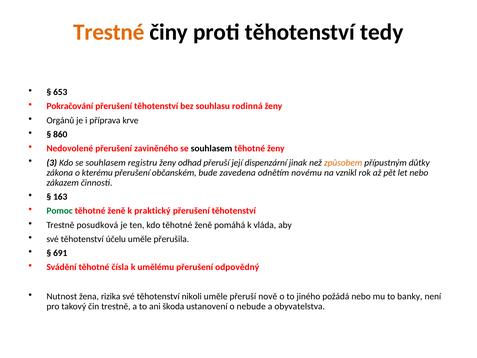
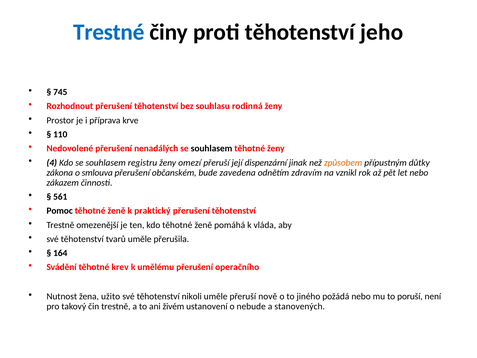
Trestné colour: orange -> blue (109, 32)
tedy: tedy -> jeho (382, 32)
653: 653 -> 745 (60, 92)
Pokračování: Pokračování -> Rozhodnout (70, 106)
Orgánů: Orgánů -> Prostor (60, 120)
860: 860 -> 110 (60, 134)
zaviněného: zaviněného -> nenadálých (156, 148)
3: 3 -> 4 (52, 162)
odhad: odhad -> omezí (190, 162)
kterému: kterému -> smlouva (97, 173)
novému: novému -> zdravím (307, 173)
163: 163 -> 561 (60, 197)
Pomoc colour: green -> black (60, 211)
posudková: posudková -> omezenější (97, 225)
účelu: účelu -> tvarů (116, 239)
691: 691 -> 164 (60, 253)
čísla: čísla -> krev (120, 267)
odpovědný: odpovědný -> operačního (237, 267)
rizika: rizika -> užito (111, 296)
banky: banky -> poruší (410, 296)
škoda: škoda -> živém (173, 306)
obyvatelstva: obyvatelstva -> stanovených (300, 306)
